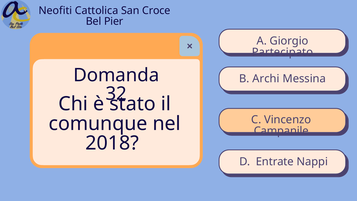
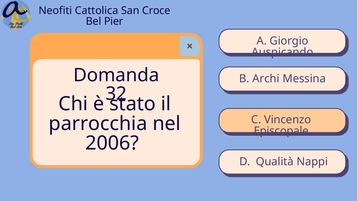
Partecipato: Partecipato -> Auspicando (283, 52)
comunque: comunque -> parrocchia (98, 123)
Campanile: Campanile -> Episcopale (281, 131)
2018: 2018 -> 2006 (112, 143)
Entrate: Entrate -> Qualità (275, 161)
